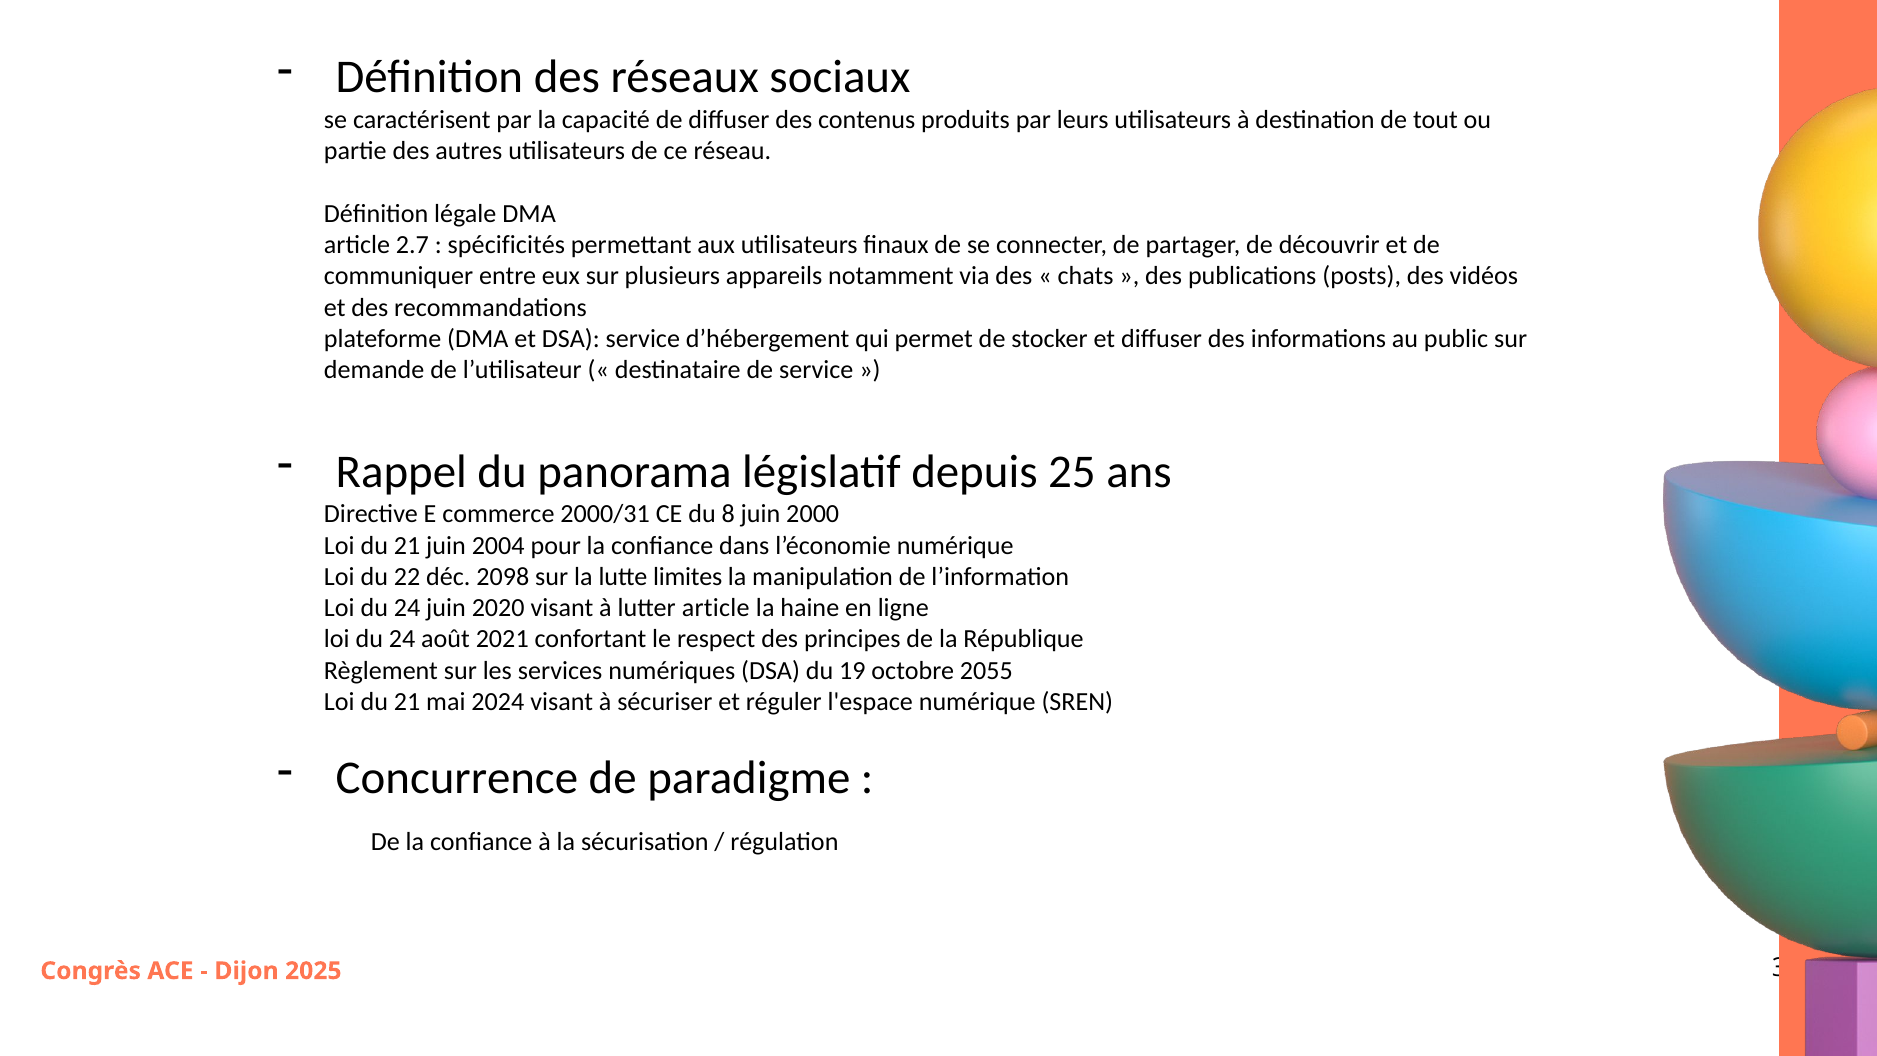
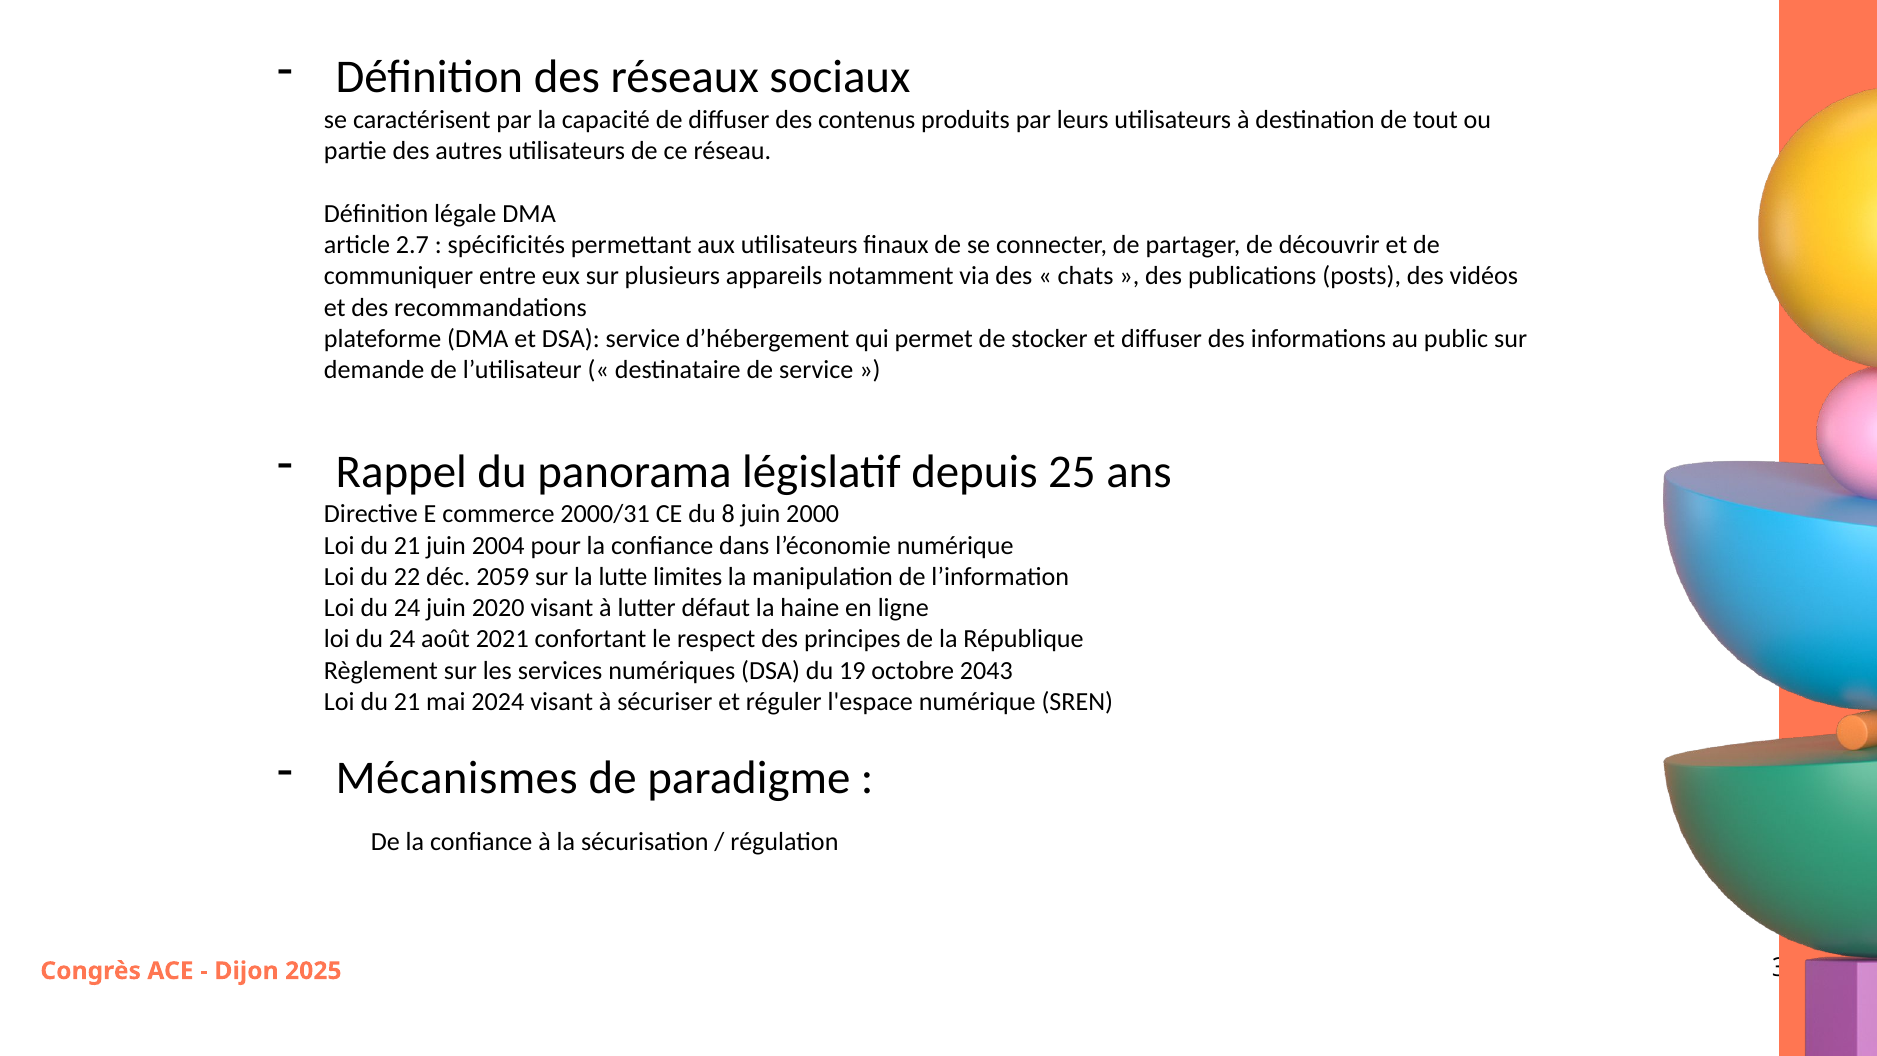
2098: 2098 -> 2059 (503, 577)
lutter article: article -> défaut (716, 608)
2055: 2055 -> 2043 (986, 671)
Concurrence: Concurrence -> Mécanismes (457, 778)
